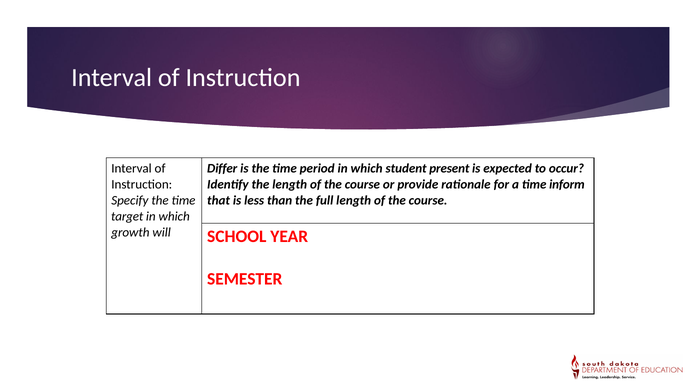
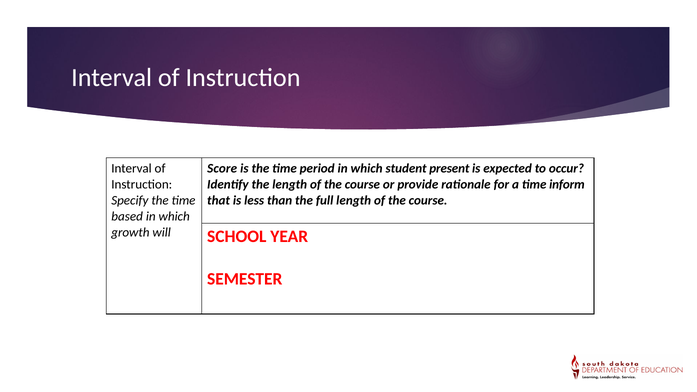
Differ: Differ -> Score (222, 169)
target: target -> based (127, 216)
